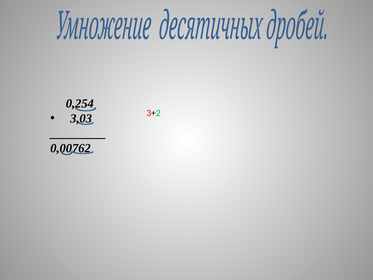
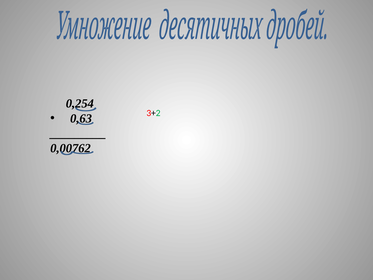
3,03: 3,03 -> 0,63 (81, 118)
